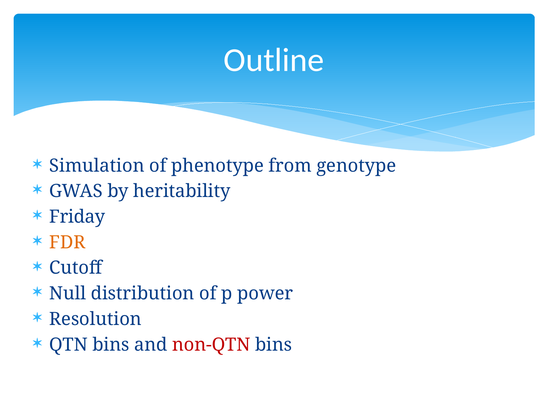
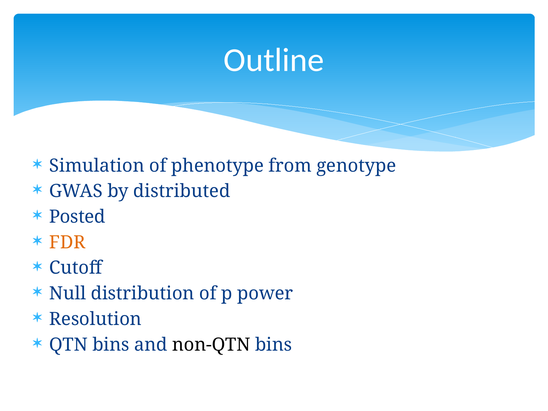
heritability: heritability -> distributed (182, 191)
Friday: Friday -> Posted (77, 217)
non-QTN colour: red -> black (211, 345)
